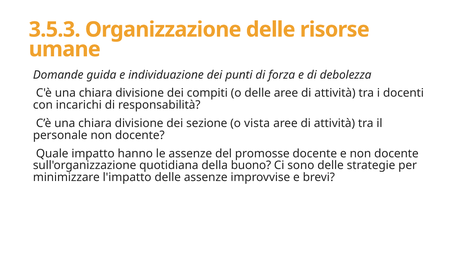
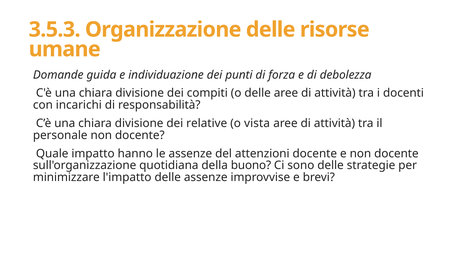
sezione: sezione -> relative (207, 123)
promosse: promosse -> attenzioni (262, 153)
